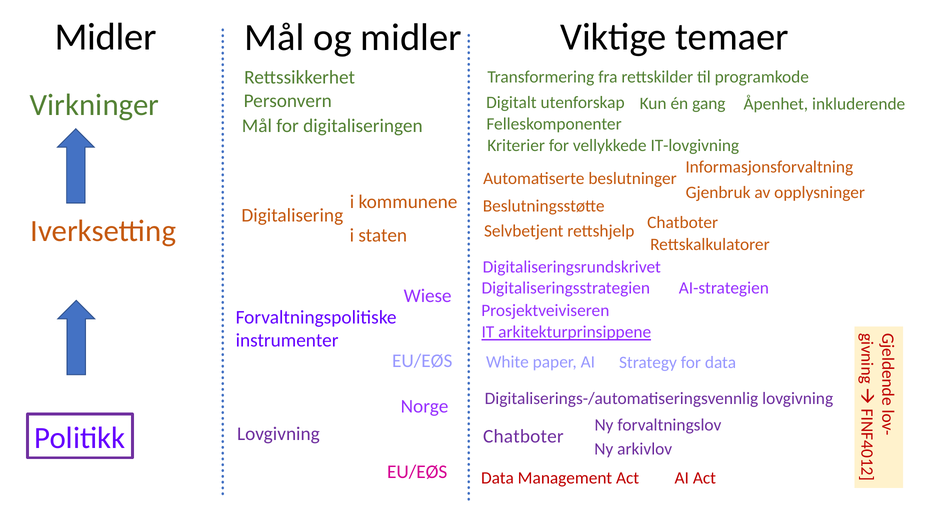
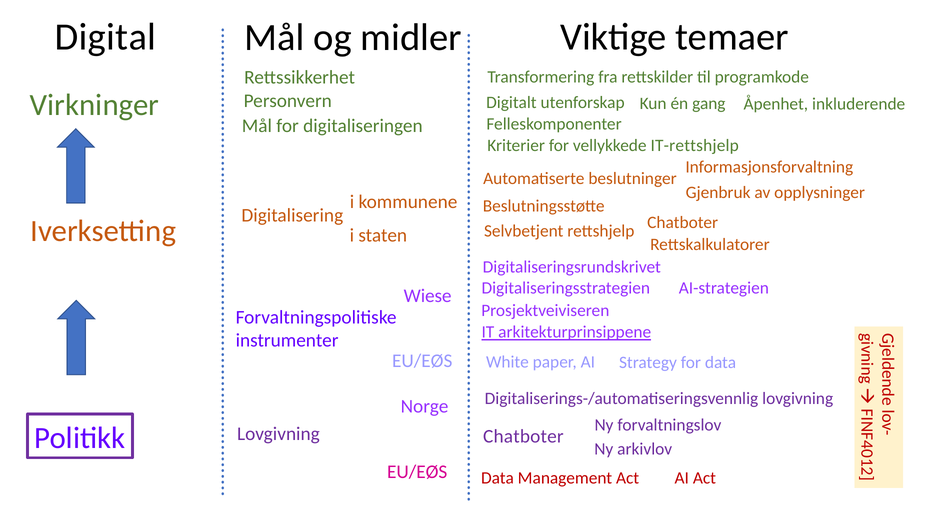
Midler: Midler -> Digital (105, 37)
IT-lovgivning: IT-lovgivning -> IT-rettshjelp (695, 145)
